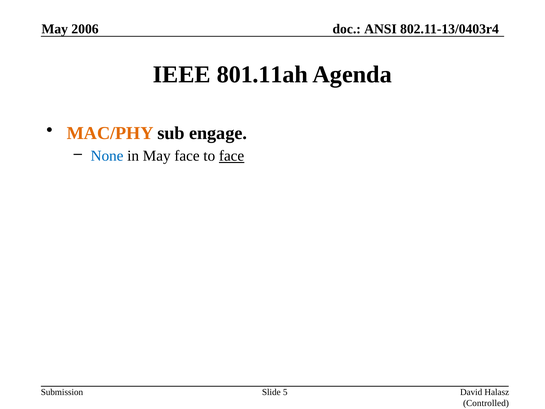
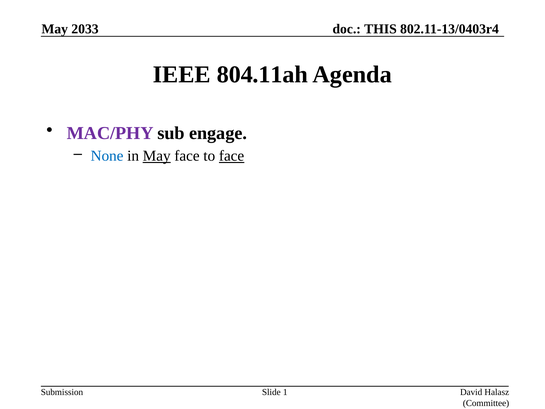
2006: 2006 -> 2033 (85, 29)
ANSI: ANSI -> THIS (380, 29)
801.11ah: 801.11ah -> 804.11ah (262, 74)
MAC/PHY colour: orange -> purple (110, 133)
May underline: none -> present (157, 156)
5: 5 -> 1 (285, 392)
Controlled: Controlled -> Committee (486, 403)
